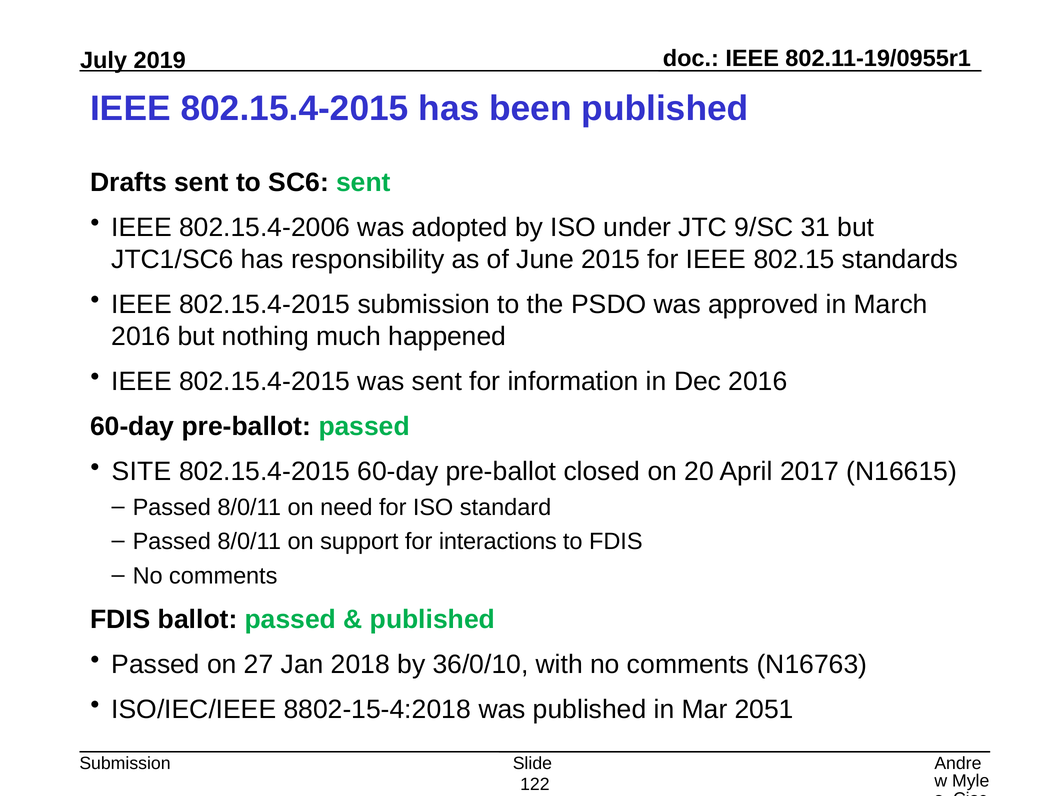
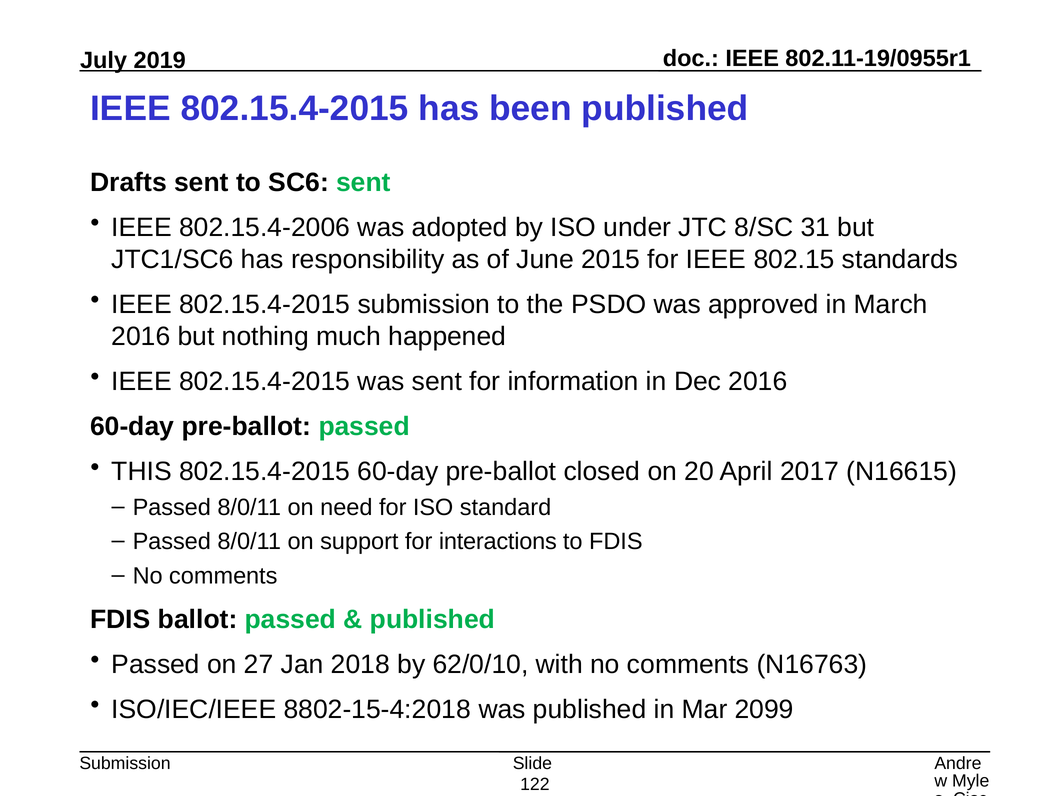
9/SC: 9/SC -> 8/SC (764, 227)
SITE: SITE -> THIS (142, 471)
36/0/10: 36/0/10 -> 62/0/10 (480, 664)
2051: 2051 -> 2099 (764, 709)
